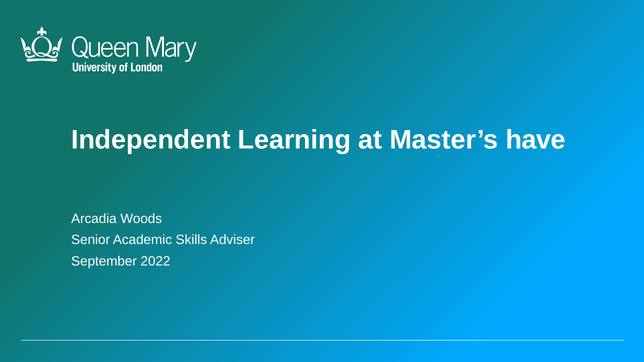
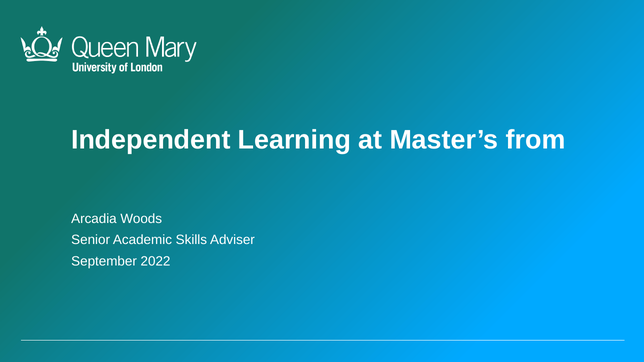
have: have -> from (536, 140)
